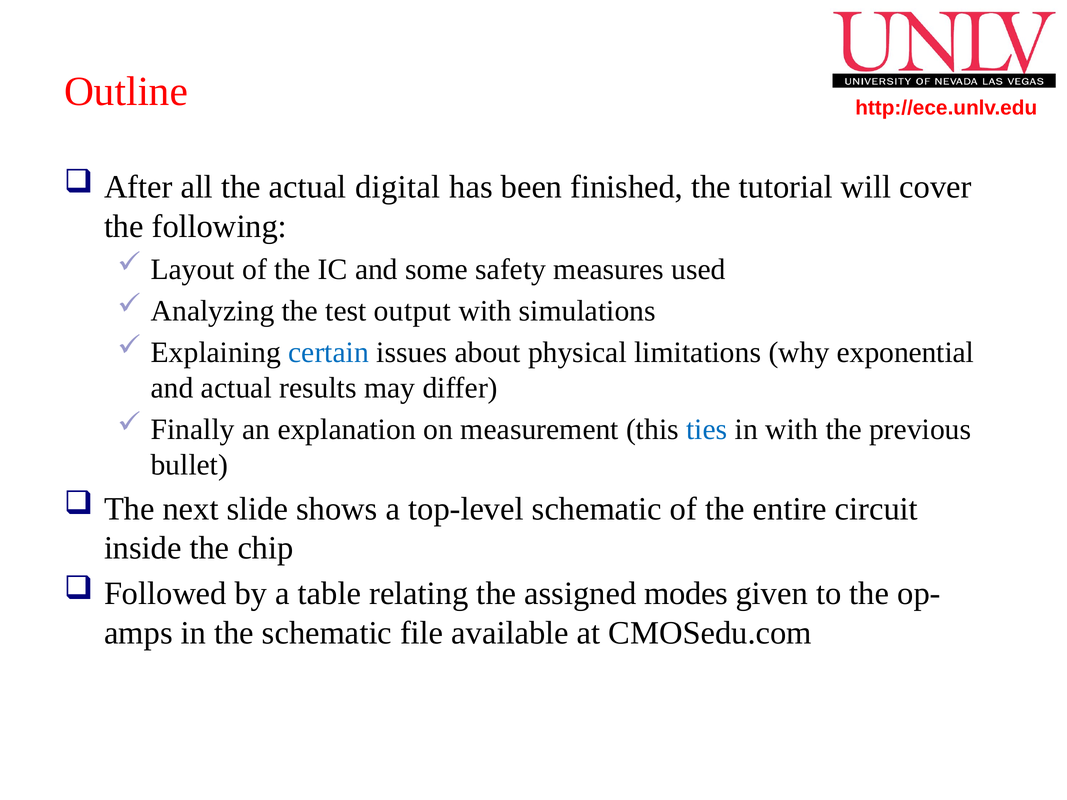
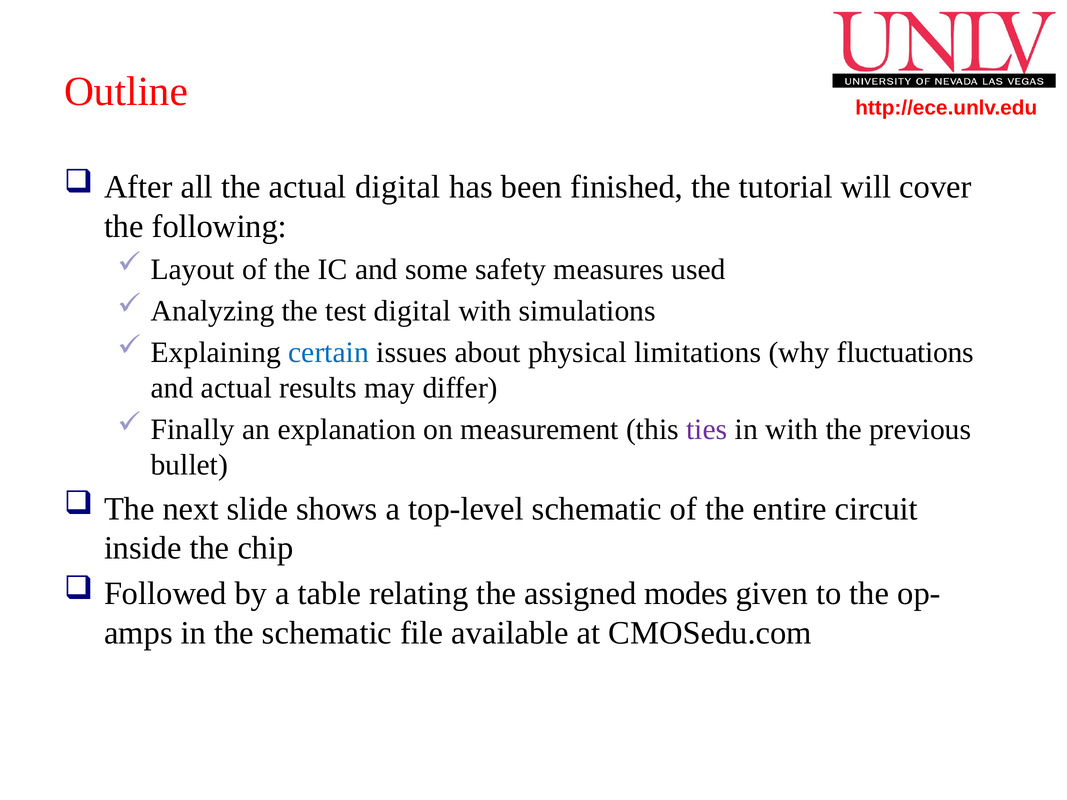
test output: output -> digital (412, 311)
exponential: exponential -> fluctuations (905, 352)
ties colour: blue -> purple (707, 429)
